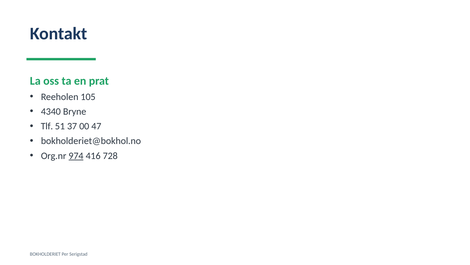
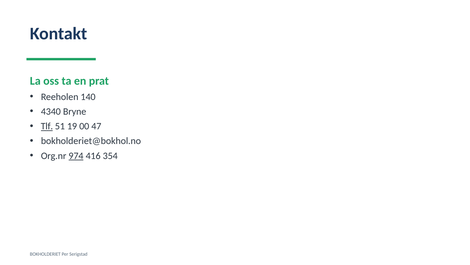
105: 105 -> 140 (88, 97)
Tlf underline: none -> present (47, 126)
37: 37 -> 19 (72, 126)
728: 728 -> 354 (110, 155)
